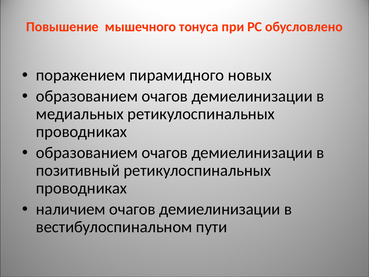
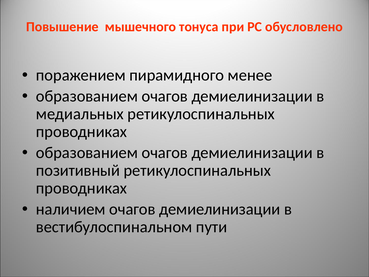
новых: новых -> менее (250, 75)
